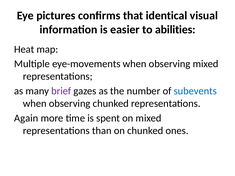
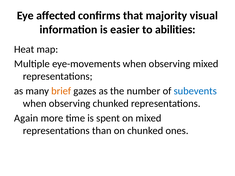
pictures: pictures -> affected (56, 16)
identical: identical -> majority (166, 16)
brief colour: purple -> orange (61, 91)
